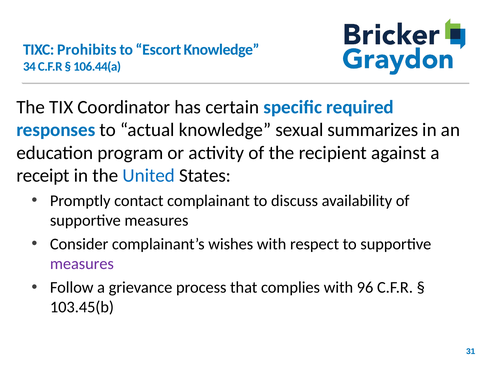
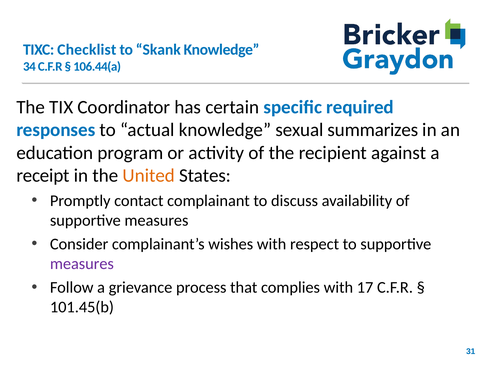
Prohibits: Prohibits -> Checklist (87, 50)
Escort: Escort -> Skank (158, 50)
United colour: blue -> orange (149, 175)
96: 96 -> 17 (365, 287)
103.45(b: 103.45(b -> 101.45(b (82, 307)
